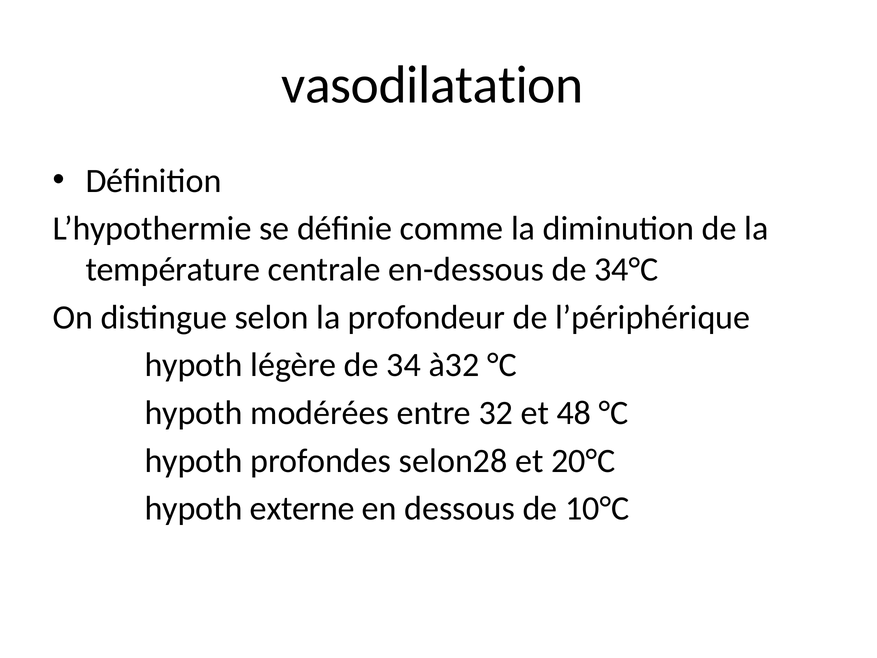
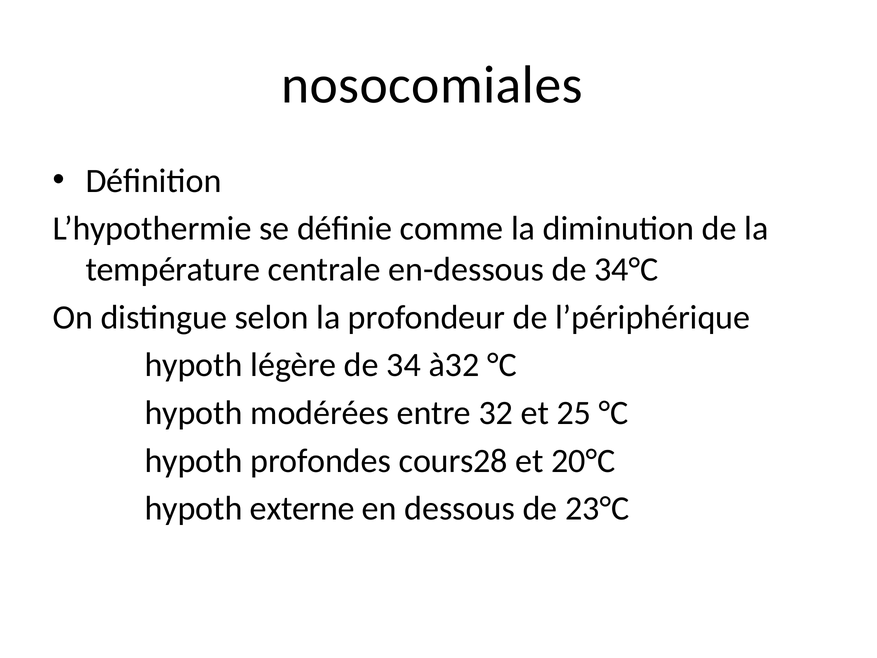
vasodilatation: vasodilatation -> nosocomiales (432, 85)
48: 48 -> 25 (574, 413)
selon28: selon28 -> cours28 (453, 461)
10°C: 10°C -> 23°C (597, 508)
